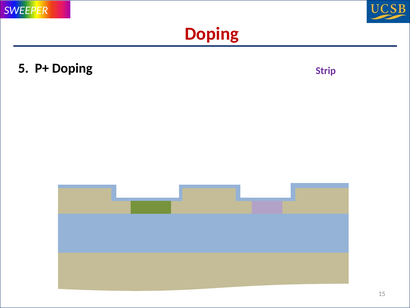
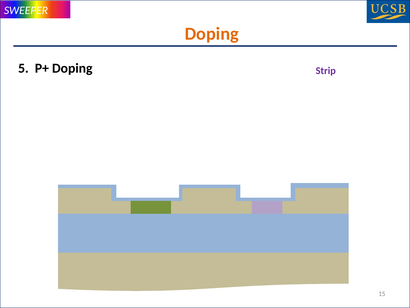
Doping colour: red -> orange (212, 34)
